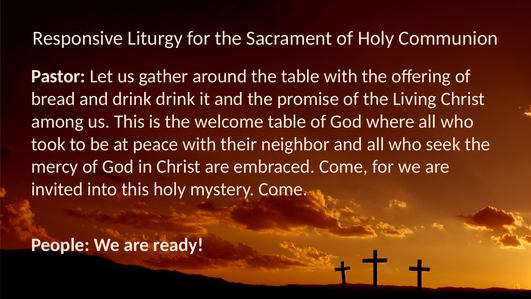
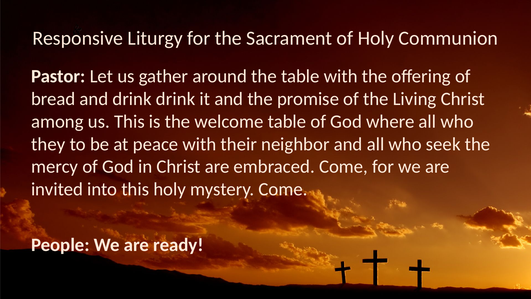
took: took -> they (48, 144)
